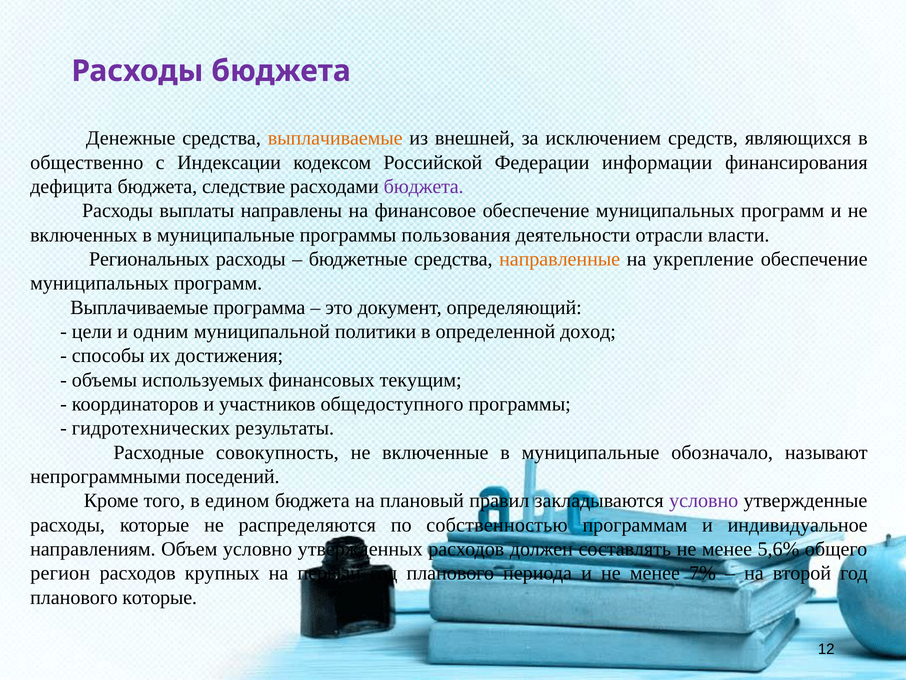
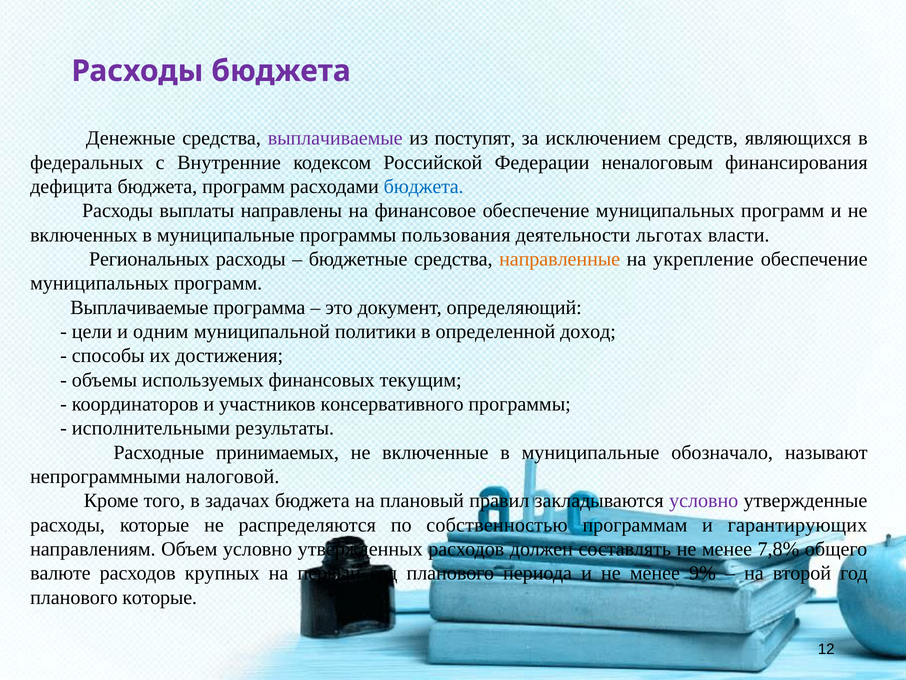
выплачиваемые colour: orange -> purple (335, 138)
внешней: внешней -> поступят (475, 138)
общественно: общественно -> федеральных (87, 162)
Индексации: Индексации -> Внутренние (229, 162)
информации: информации -> неналоговым (657, 162)
бюджета следствие: следствие -> программ (244, 187)
бюджета colour: purple -> blue (424, 187)
отрасли: отрасли -> льготах (669, 235)
общедоступного: общедоступного -> консервативного (392, 404)
гидротехнических: гидротехнических -> исполнительными (151, 428)
совокупность: совокупность -> принимаемых (277, 452)
поседений: поседений -> налоговой (233, 476)
едином: едином -> задачах (237, 500)
индивидуальное: индивидуальное -> гарантирующих (797, 525)
5,6%: 5,6% -> 7,8% (778, 549)
регион: регион -> валюте (60, 573)
7%: 7% -> 9% (702, 573)
